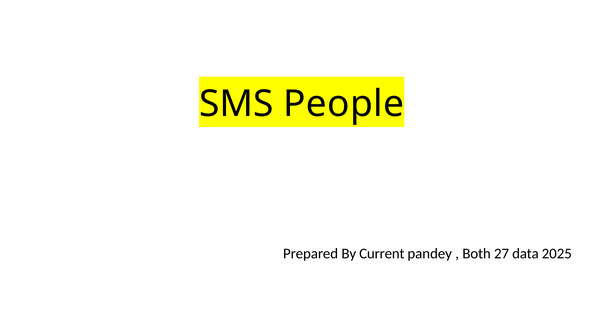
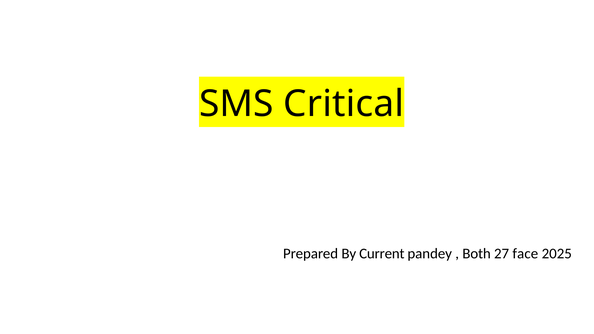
People: People -> Critical (344, 104)
data: data -> face (525, 254)
